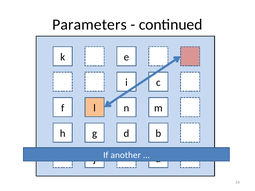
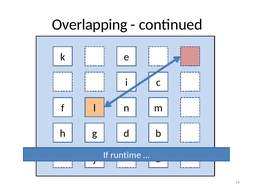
Parameters: Parameters -> Overlapping (90, 25)
another: another -> runtime (126, 155)
